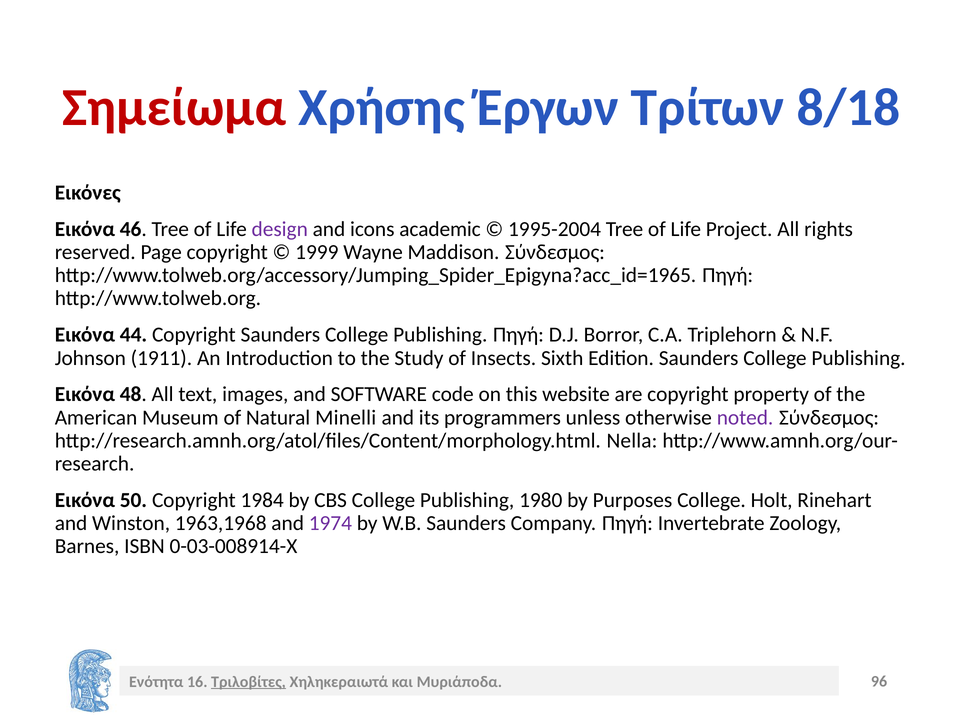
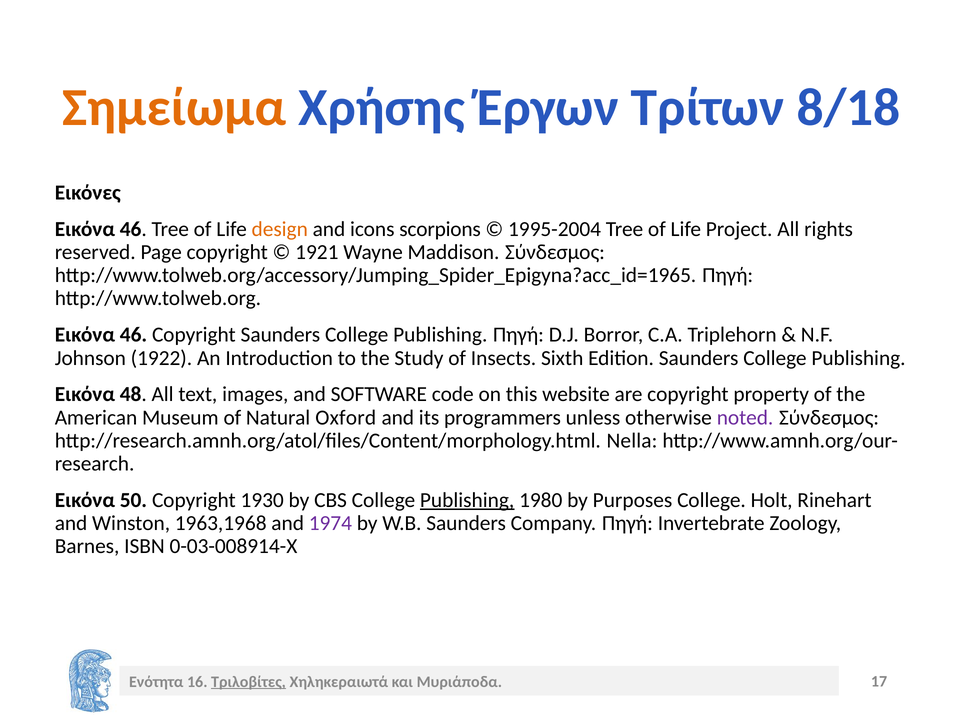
Σημείωμα colour: red -> orange (174, 108)
design colour: purple -> orange (280, 229)
academic: academic -> scorpions (440, 229)
1999: 1999 -> 1921 (317, 252)
44: 44 -> 46 (133, 335)
1911: 1911 -> 1922 (161, 358)
Minelli: Minelli -> Oxford (346, 418)
1984: 1984 -> 1930 (262, 500)
Publishing underline: none -> present (467, 500)
96: 96 -> 17 (879, 682)
